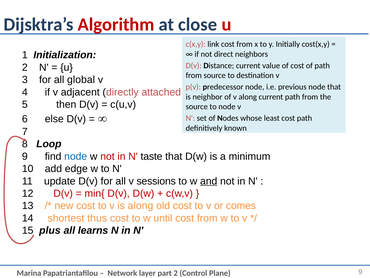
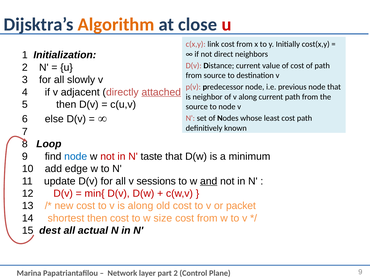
Algorithm colour: red -> orange (116, 24)
global: global -> slowly (81, 80)
attached underline: none -> present (161, 92)
comes: comes -> packet (241, 205)
shortest thus: thus -> then (97, 218)
until: until -> size (163, 218)
plus: plus -> dest (50, 230)
learns: learns -> actual (93, 230)
